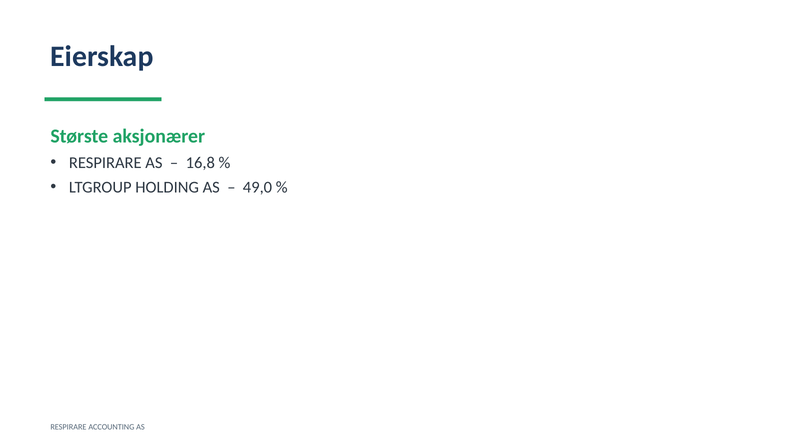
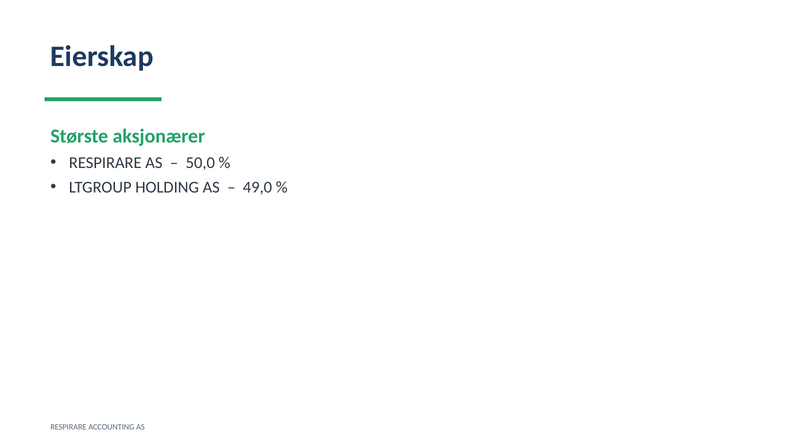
16,8: 16,8 -> 50,0 (200, 163)
